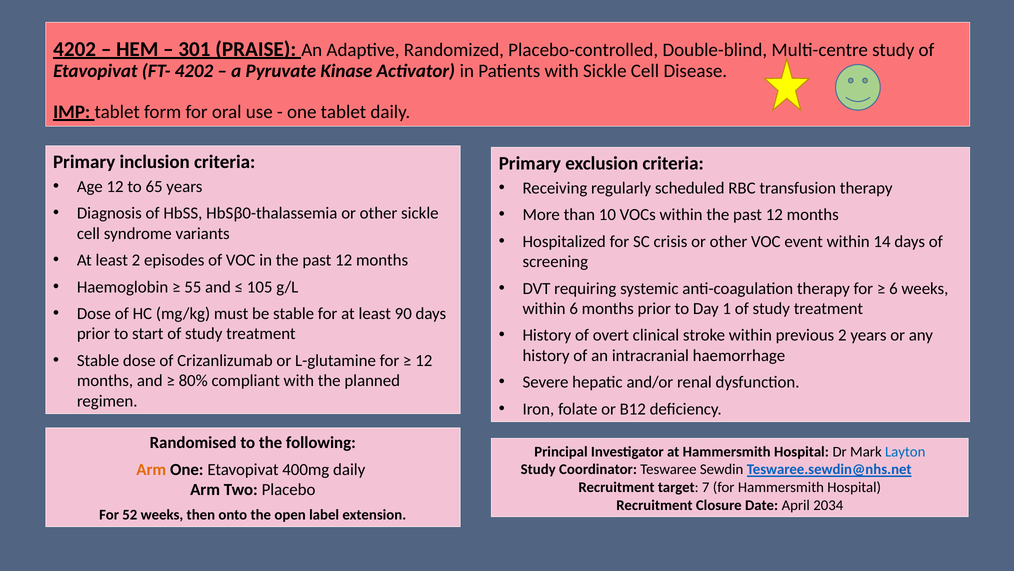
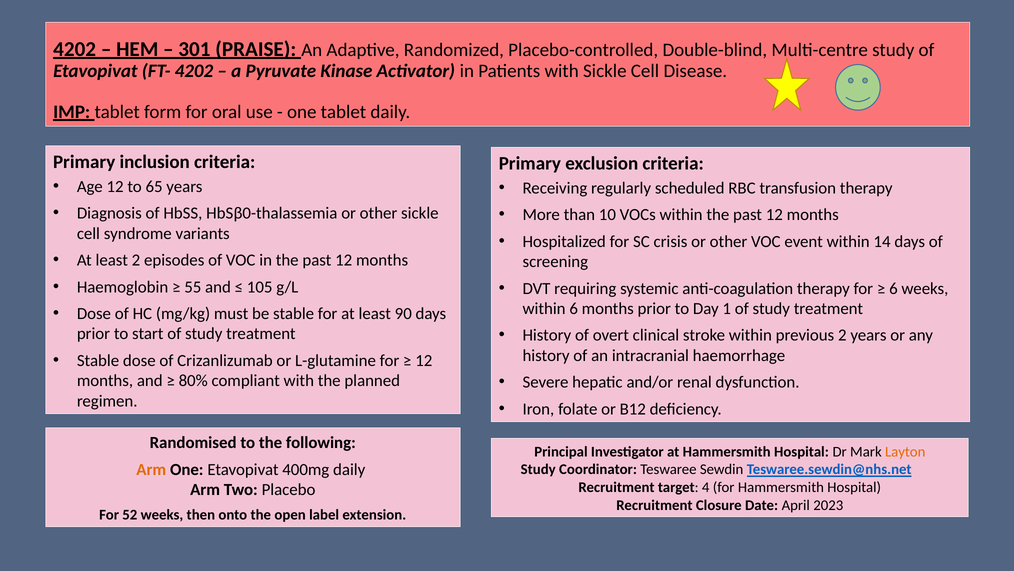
Layton colour: blue -> orange (905, 451)
7: 7 -> 4 (706, 487)
2034: 2034 -> 2023 (828, 505)
